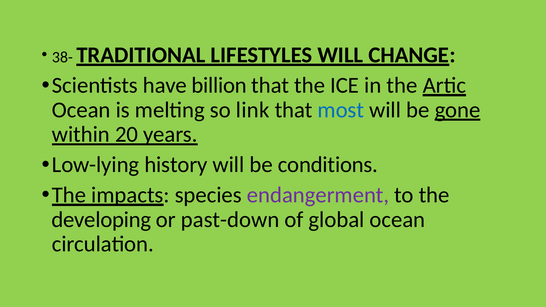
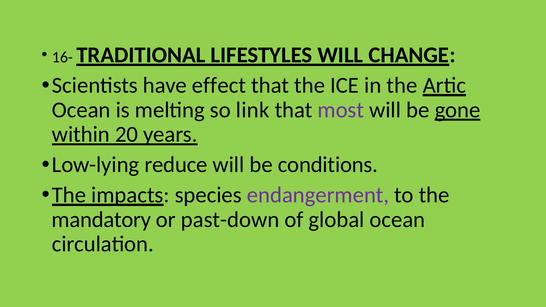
38-: 38- -> 16- (62, 57)
billion: billion -> effect (219, 85)
most colour: blue -> purple (341, 110)
history: history -> reduce (176, 165)
developing: developing -> mandatory (101, 220)
